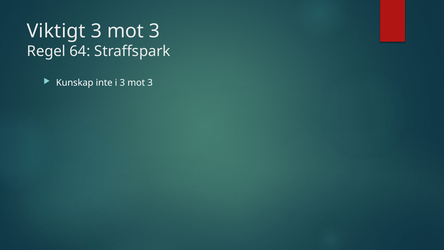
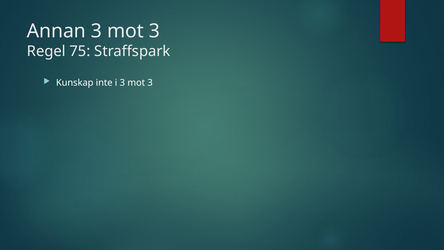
Viktigt: Viktigt -> Annan (56, 31)
64: 64 -> 75 (80, 51)
